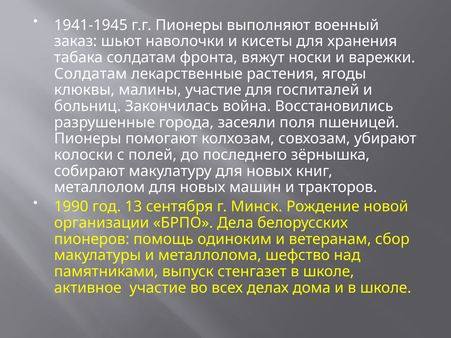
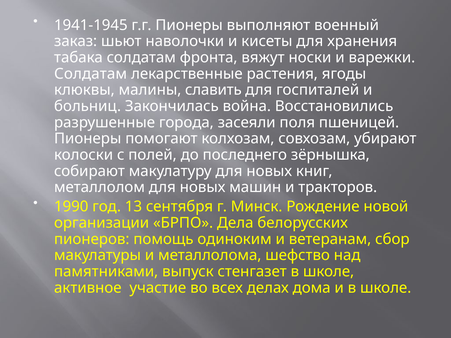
малины участие: участие -> славить (213, 90)
